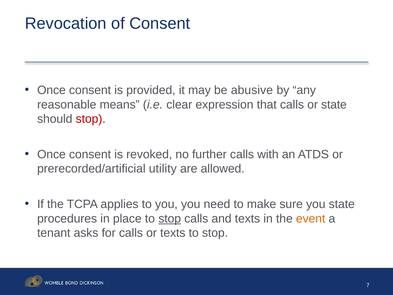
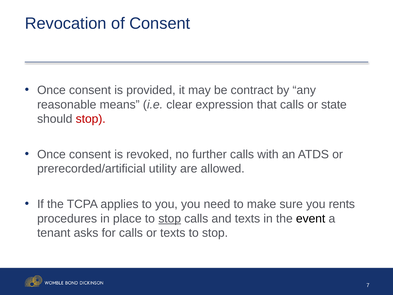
abusive: abusive -> contract (252, 90)
you state: state -> rents (342, 204)
event colour: orange -> black (311, 218)
